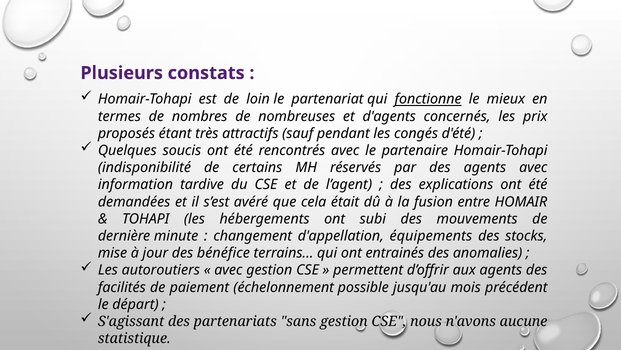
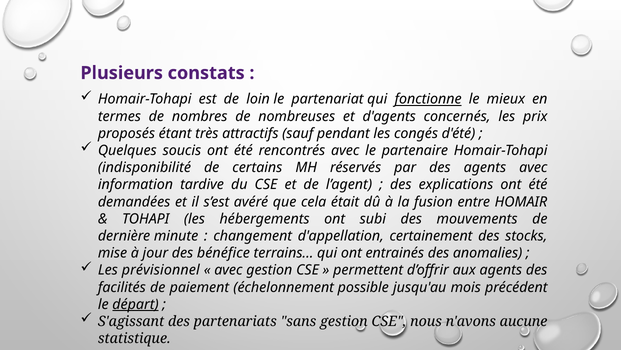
équipements: équipements -> certainement (431, 236)
autoroutiers: autoroutiers -> prévisionnel (161, 270)
départ underline: none -> present (135, 304)
